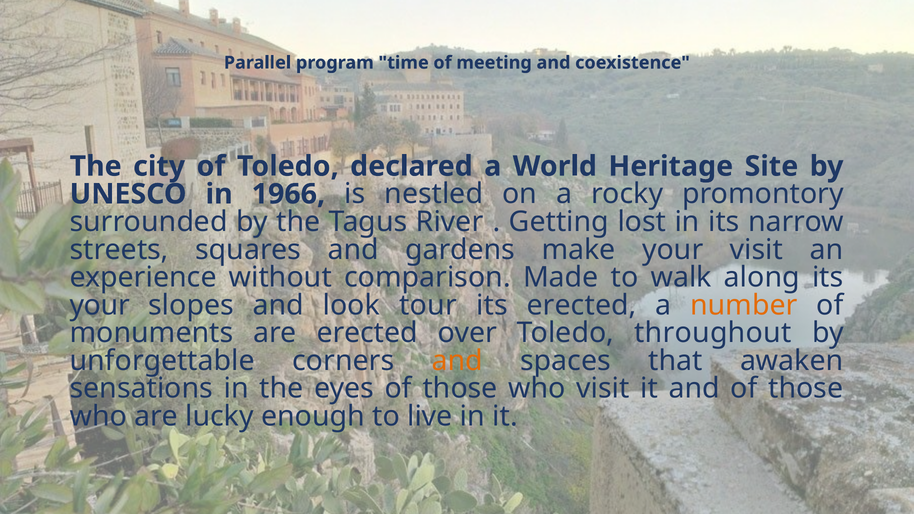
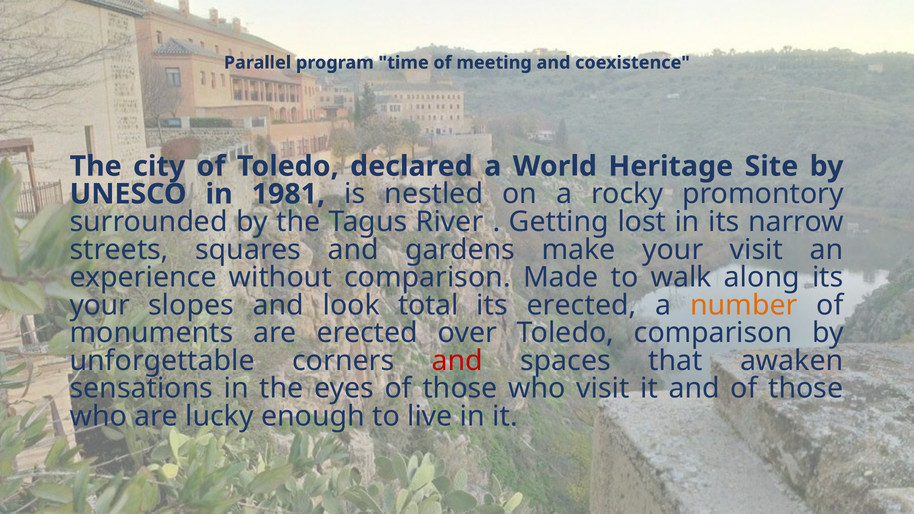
1966: 1966 -> 1981 (288, 194)
tour: tour -> total (428, 305)
Toledo throughout: throughout -> comparison (713, 333)
and colour: orange -> red (457, 361)
